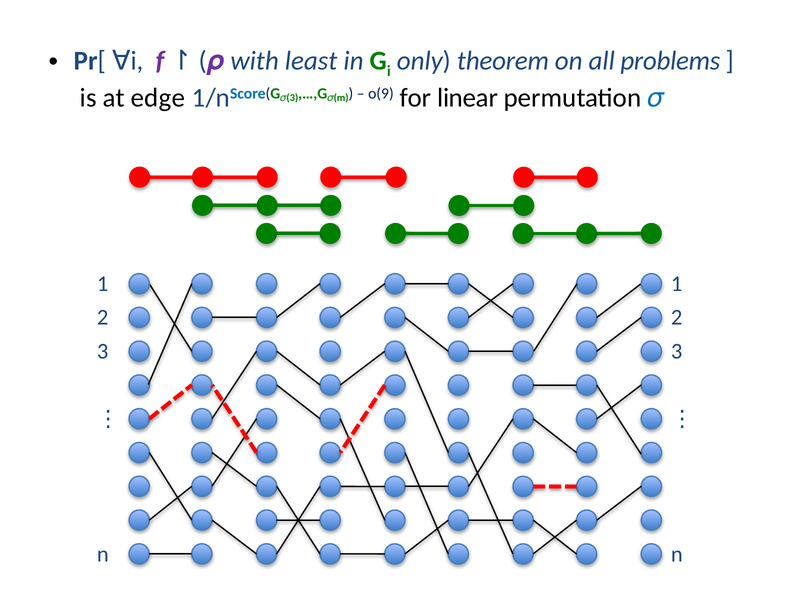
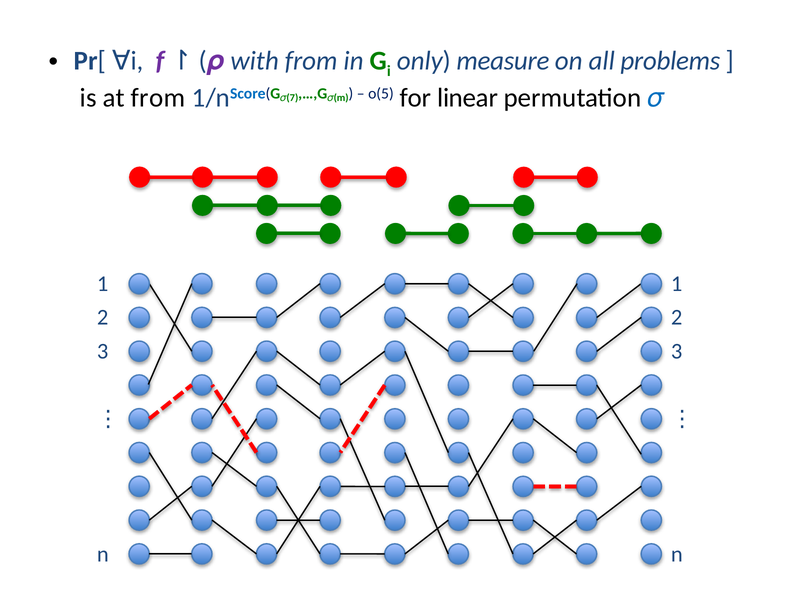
with least: least -> from (311, 61)
theorem: theorem -> measure (503, 61)
at edge: edge -> from (158, 98)
3: 3 -> 7 (292, 98)
o(9: o(9 -> o(5 (381, 93)
